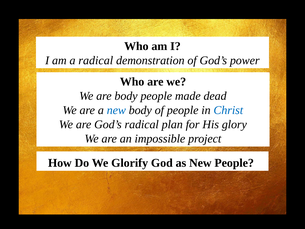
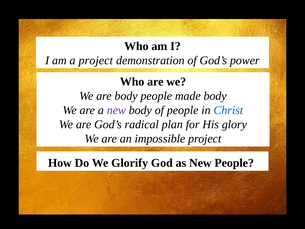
a radical: radical -> project (96, 60)
made dead: dead -> body (215, 96)
new colour: blue -> purple (116, 110)
